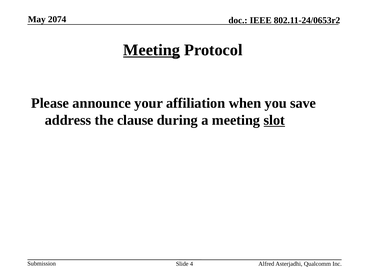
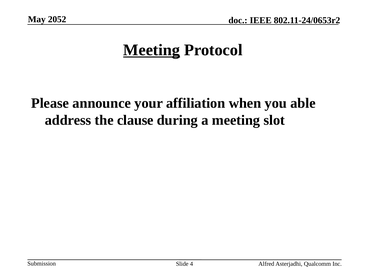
2074: 2074 -> 2052 (57, 19)
save: save -> able (303, 103)
slot underline: present -> none (274, 120)
